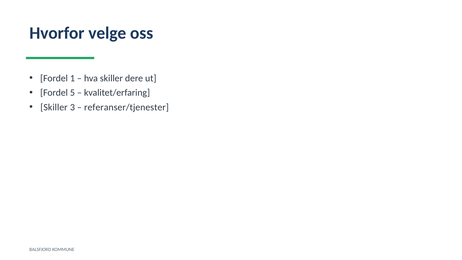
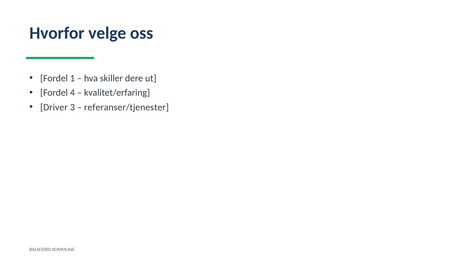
5: 5 -> 4 (72, 93)
Skiller: Skiller -> Driver (54, 107)
